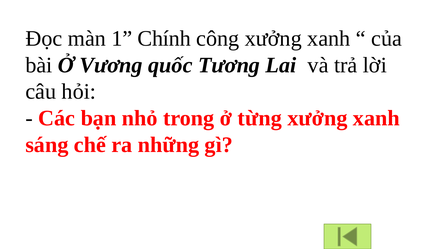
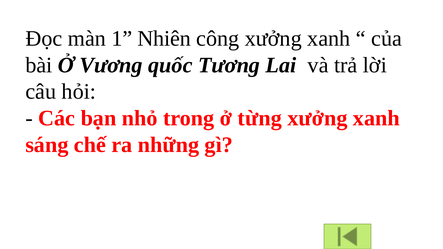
Chính: Chính -> Nhiên (164, 39)
